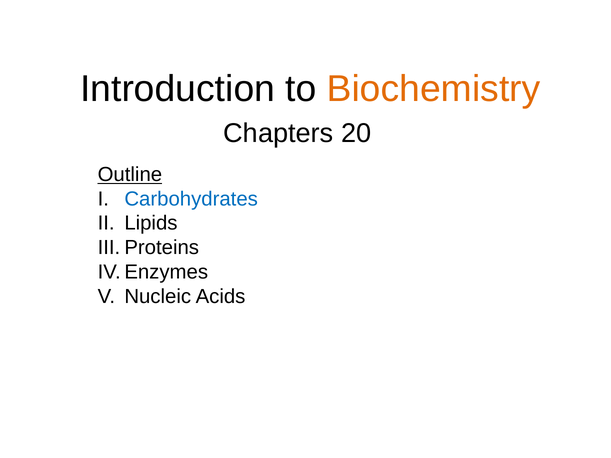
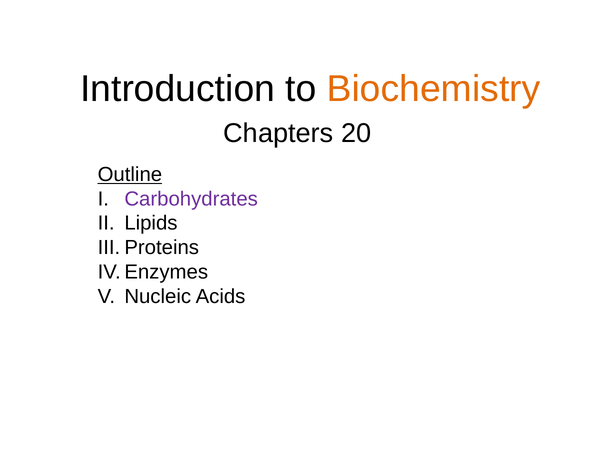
Carbohydrates colour: blue -> purple (191, 199)
